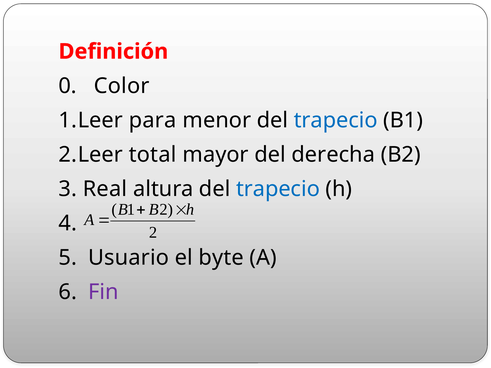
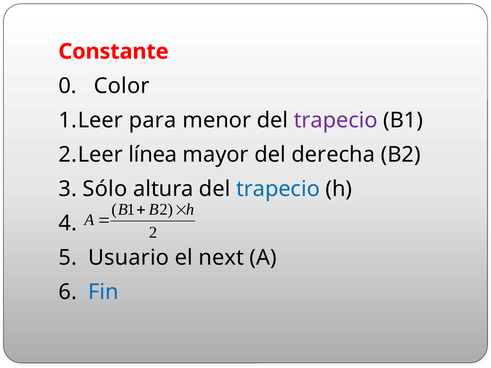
Definición: Definición -> Constante (113, 52)
trapecio colour: blue -> purple (336, 120)
total: total -> línea (153, 155)
Real: Real -> Sólo (105, 189)
byte: byte -> next (221, 258)
Fin colour: purple -> blue (103, 292)
